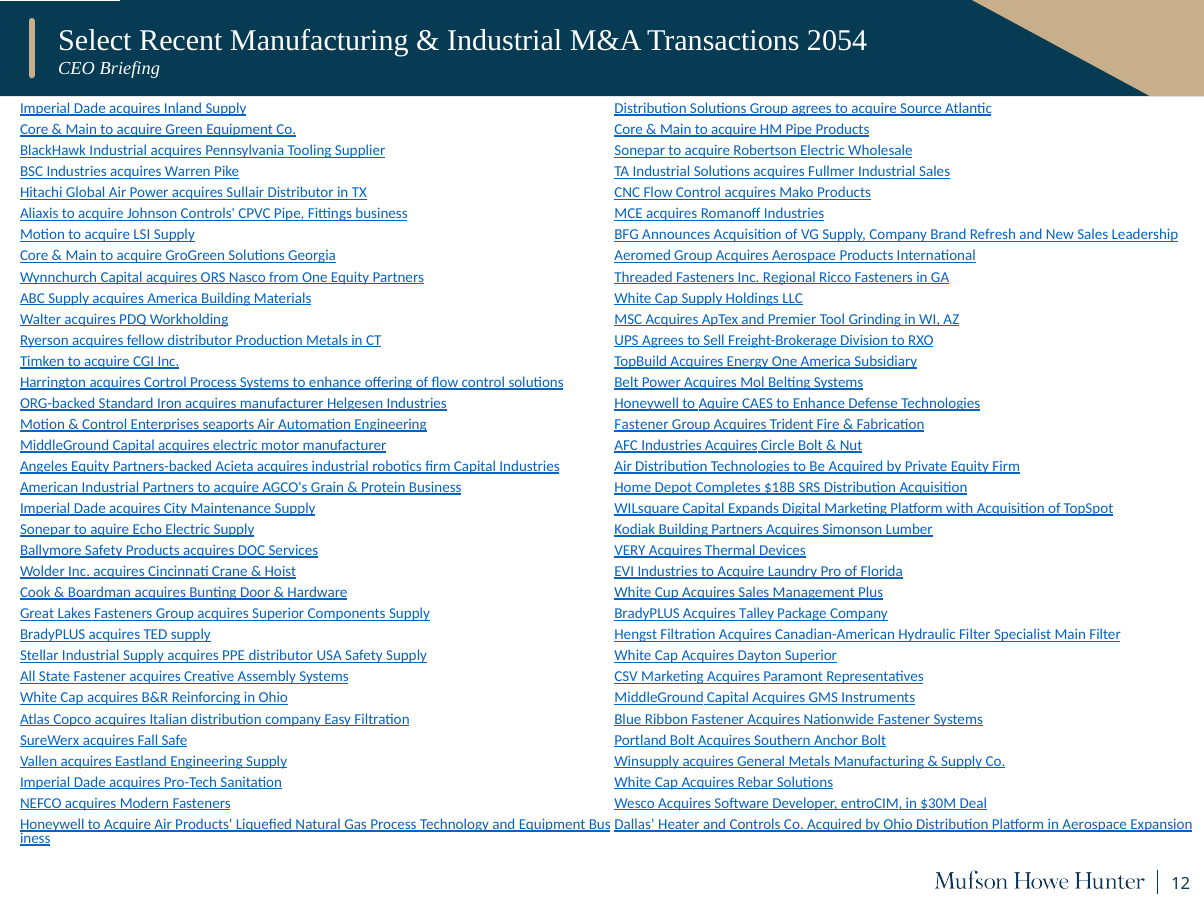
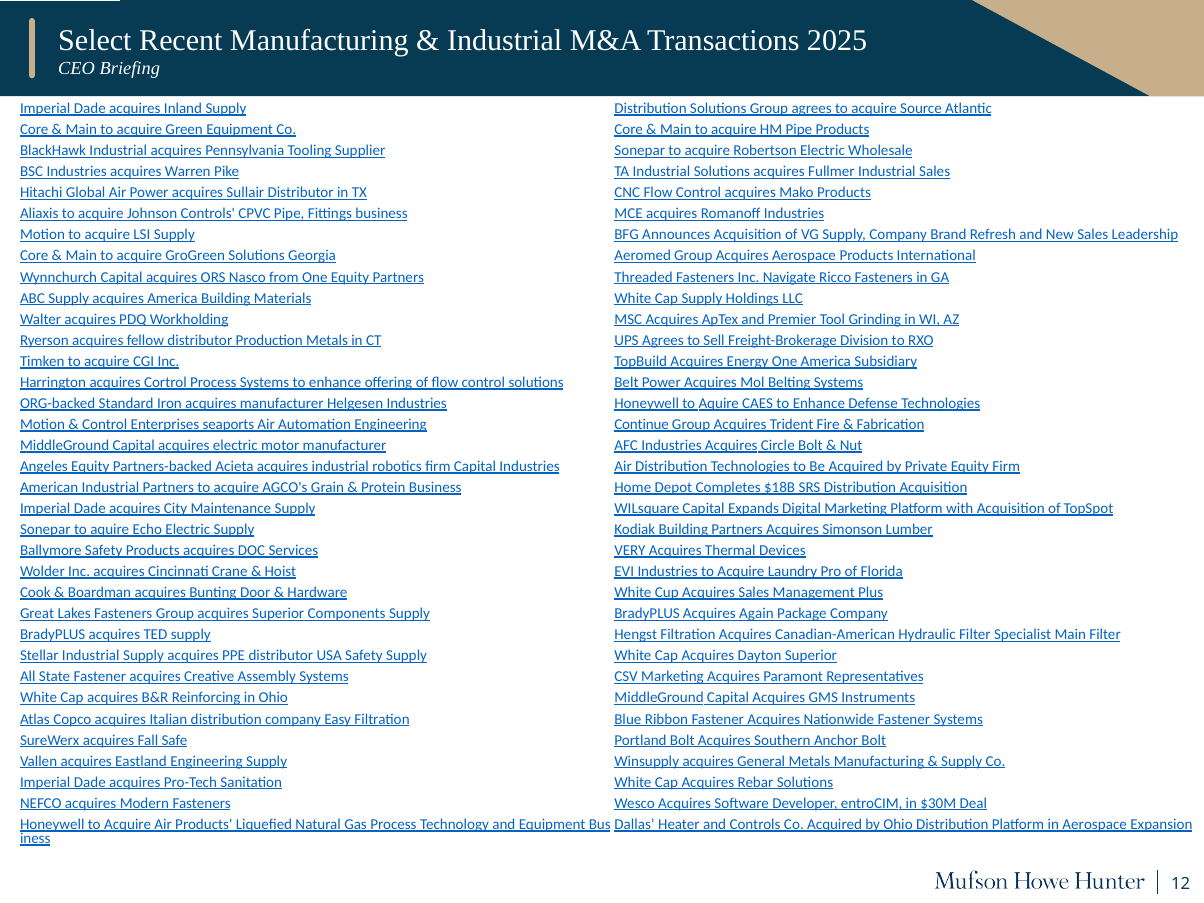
2054: 2054 -> 2025 (837, 40)
Regional: Regional -> Navigate (789, 277)
Engineering Fastener: Fastener -> Continue (642, 424)
Talley: Talley -> Again (756, 614)
